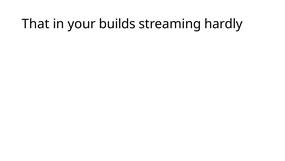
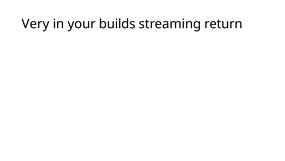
That: That -> Very (36, 24)
hardly: hardly -> return (223, 24)
